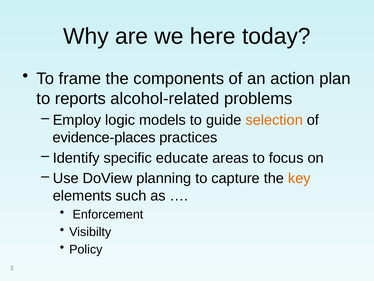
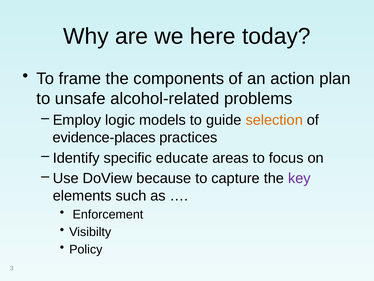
reports: reports -> unsafe (80, 98)
planning: planning -> because (164, 178)
key colour: orange -> purple (299, 178)
